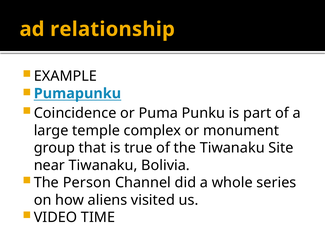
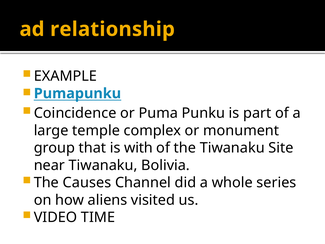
true: true -> with (138, 148)
Person: Person -> Causes (87, 182)
